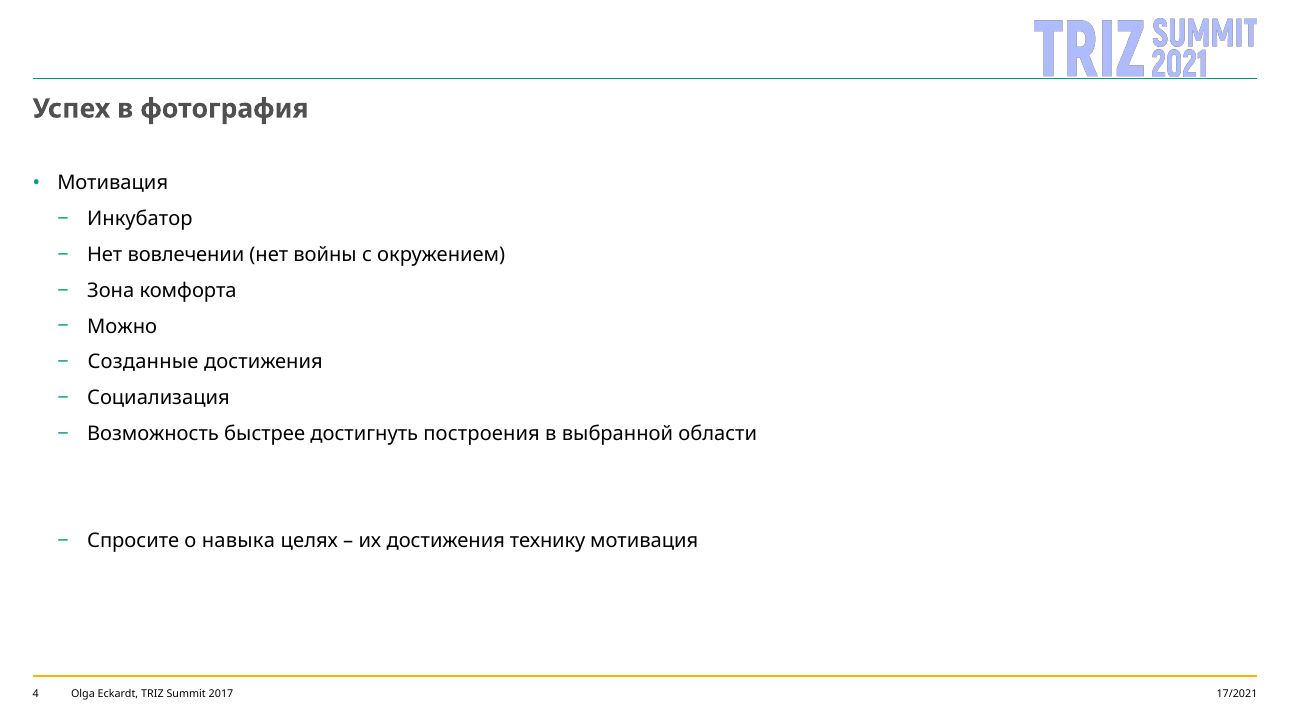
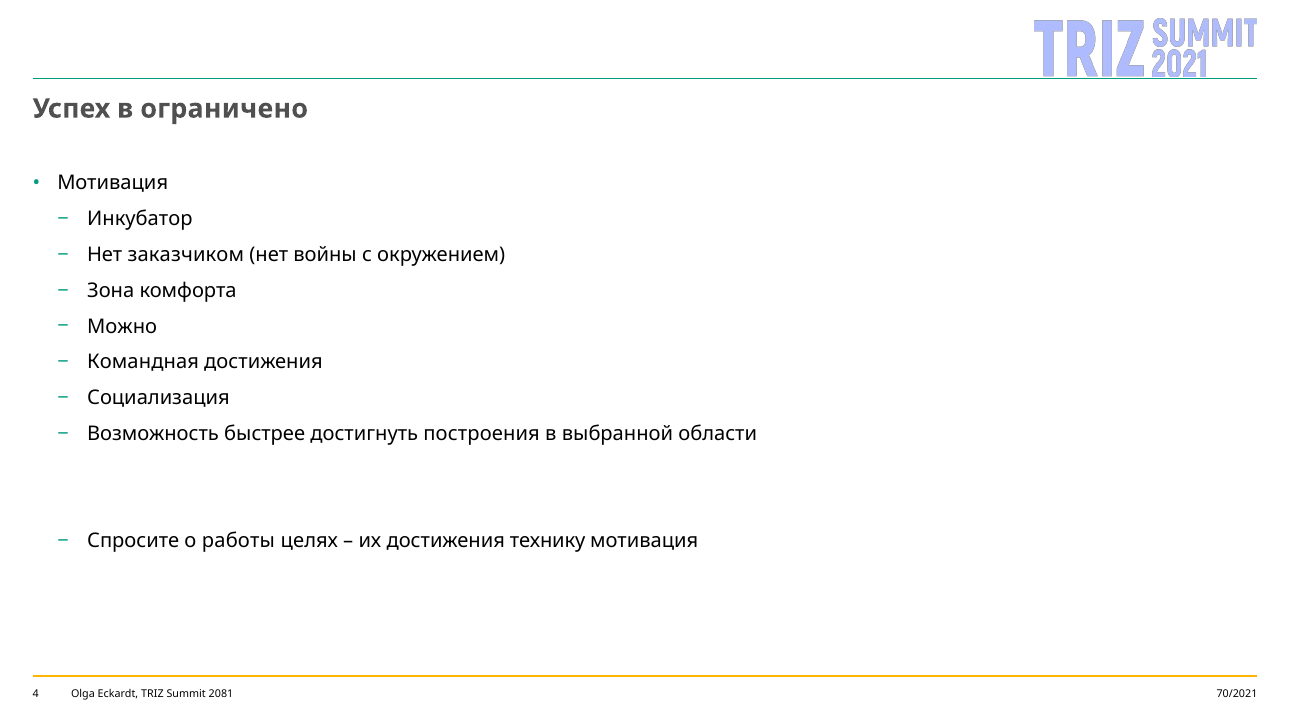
фотография: фотография -> ограничено (224, 109)
вовлечении: вовлечении -> заказчиком (186, 255)
Созданные: Созданные -> Командная (143, 362)
навыка: навыка -> работы (238, 541)
2017: 2017 -> 2081 (221, 694)
17/2021: 17/2021 -> 70/2021 (1237, 694)
